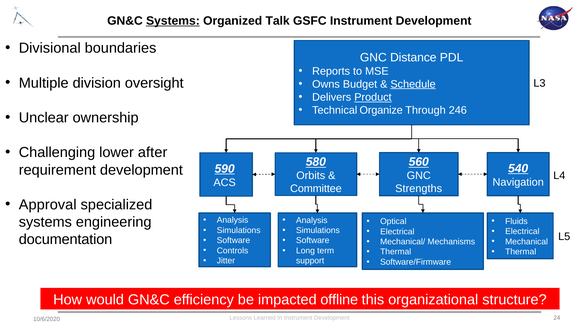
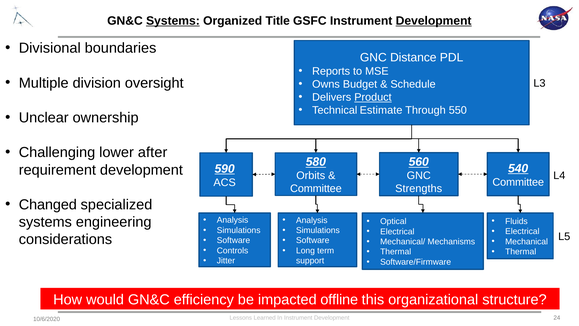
Talk: Talk -> Title (278, 21)
Development underline: none -> present (434, 21)
Schedule underline: present -> none (413, 84)
Organize: Organize -> Estimate (381, 110)
246: 246 -> 550 (458, 110)
Navigation: Navigation -> Committee (518, 182)
Approval: Approval -> Changed (48, 204)
documentation: documentation -> considerations (65, 239)
